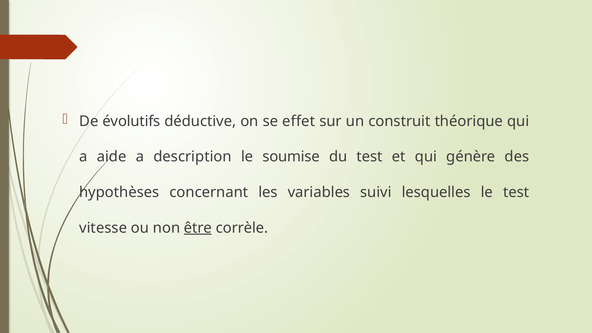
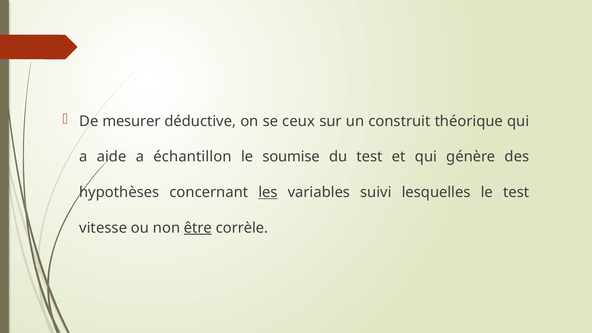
évolutifs: évolutifs -> mesurer (131, 121)
effet: effet -> ceux (299, 121)
description: description -> échantillon (192, 157)
les underline: none -> present (268, 192)
